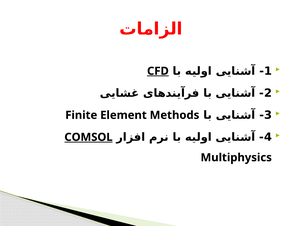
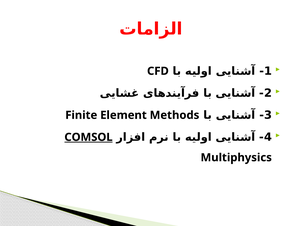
CFD underline: present -> none (158, 71)
